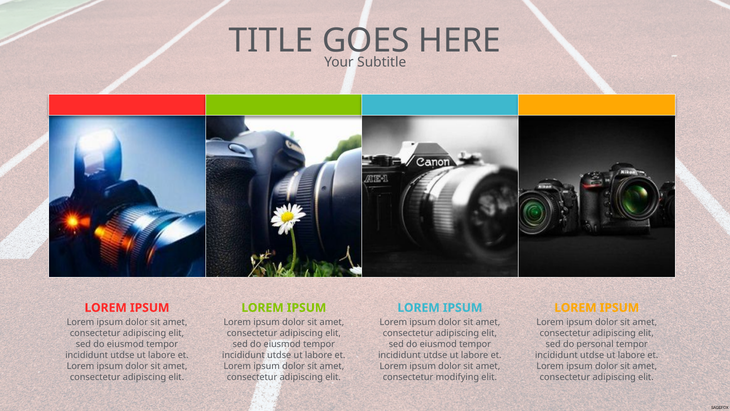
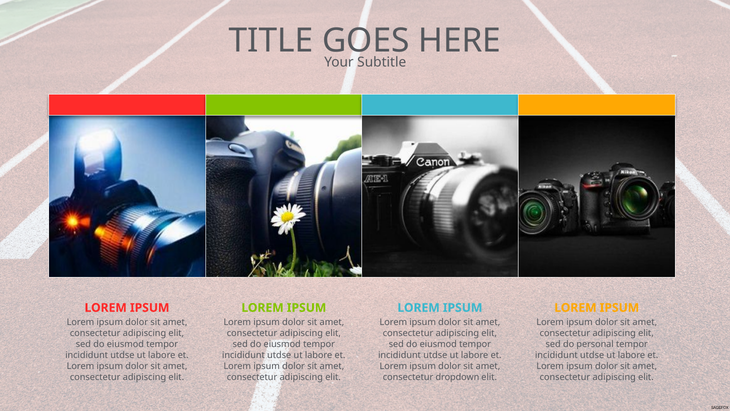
modifying: modifying -> dropdown (457, 377)
